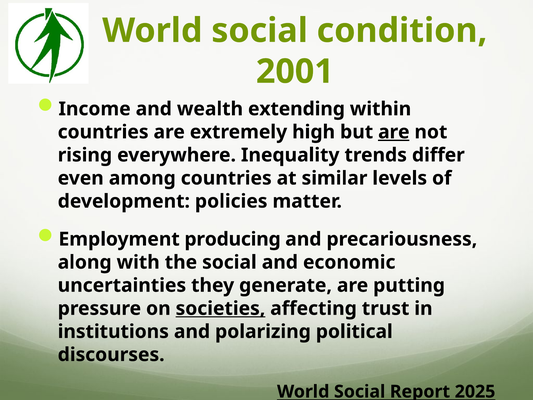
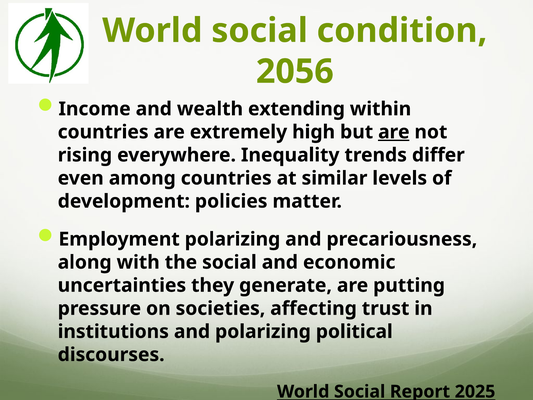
2001: 2001 -> 2056 (295, 72)
Employment producing: producing -> polarizing (232, 239)
societies underline: present -> none (220, 308)
